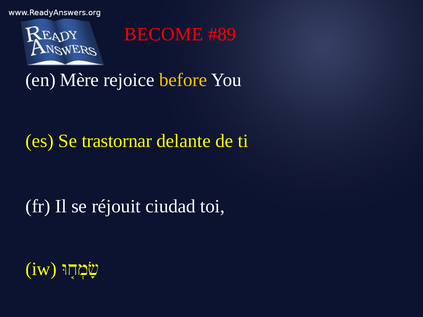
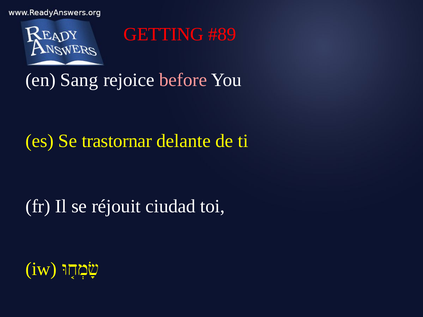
BECOME: BECOME -> GETTING (164, 34)
Mère: Mère -> Sang (79, 80)
before colour: yellow -> pink (183, 80)
